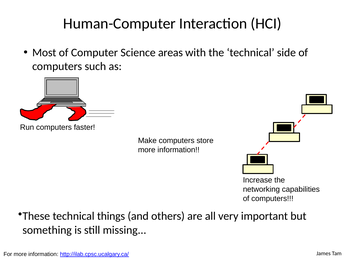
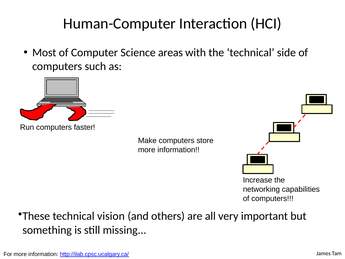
things: things -> vision (111, 216)
